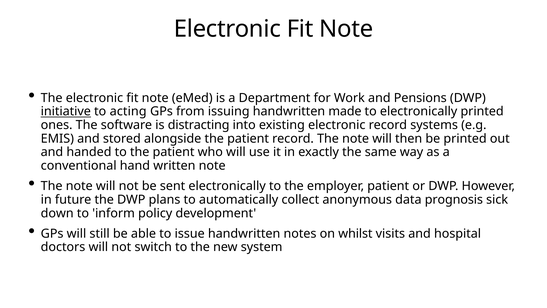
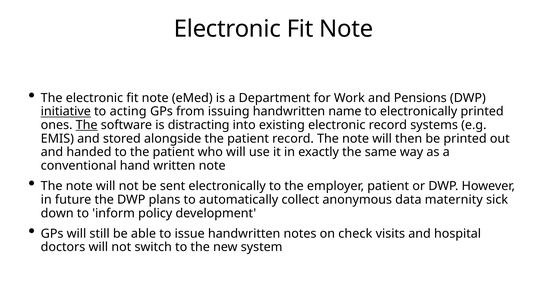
made: made -> name (345, 111)
The underline: none -> present (87, 125)
prognosis: prognosis -> maternity (454, 199)
whilst: whilst -> check (355, 233)
